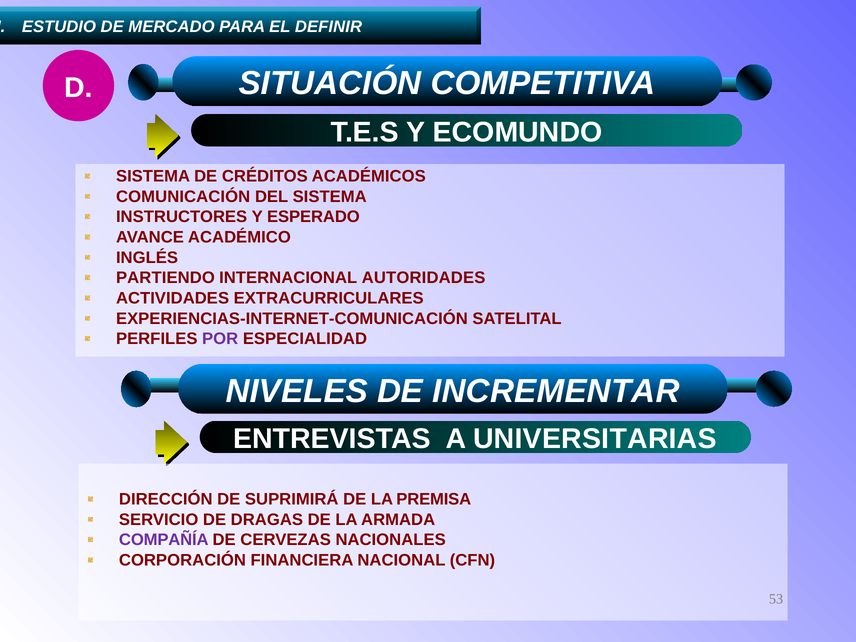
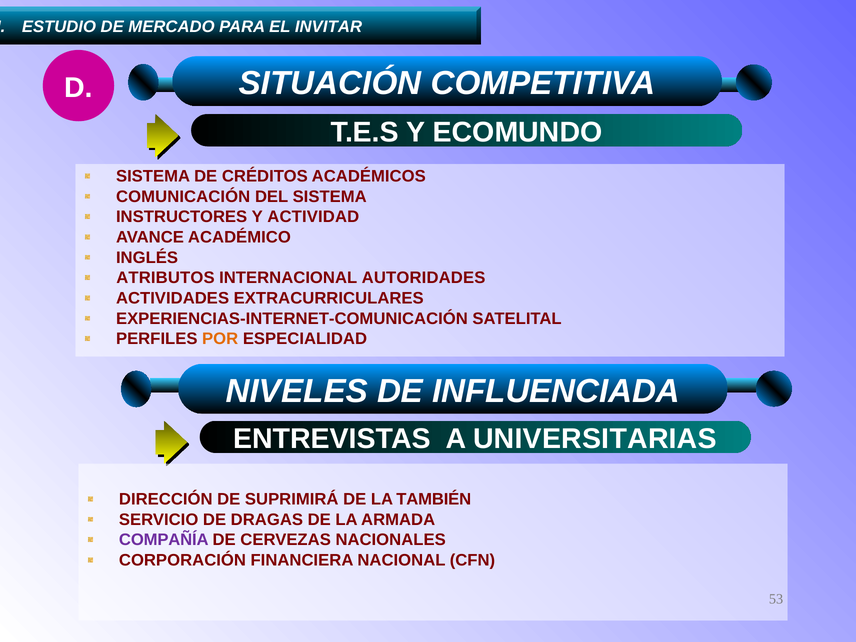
DEFINIR: DEFINIR -> INVITAR (328, 27)
ESPERADO: ESPERADO -> ACTIVIDAD (313, 217)
PARTIENDO: PARTIENDO -> ATRIBUTOS (165, 278)
POR colour: purple -> orange (220, 339)
INCREMENTAR: INCREMENTAR -> INFLUENCIADA (556, 391)
PREMISA: PREMISA -> TAMBIÉN (434, 499)
